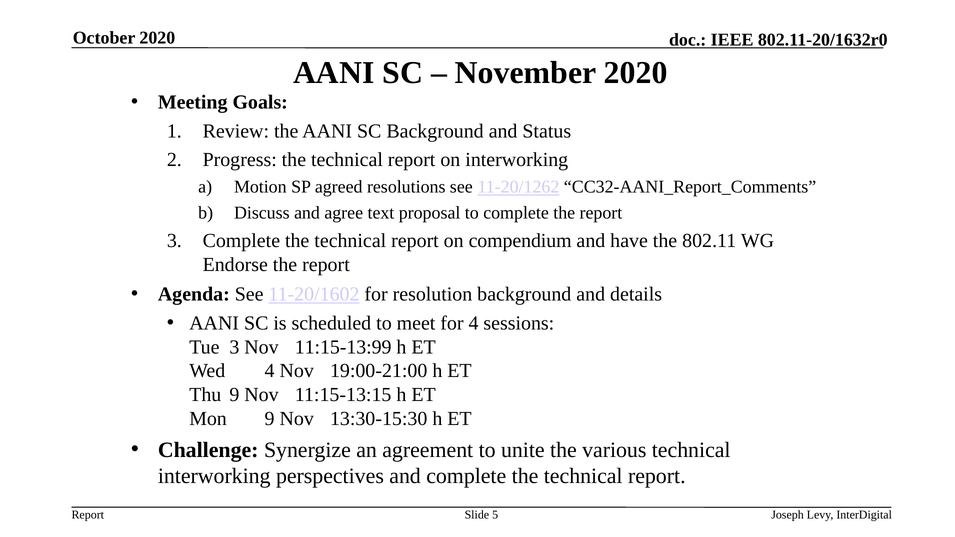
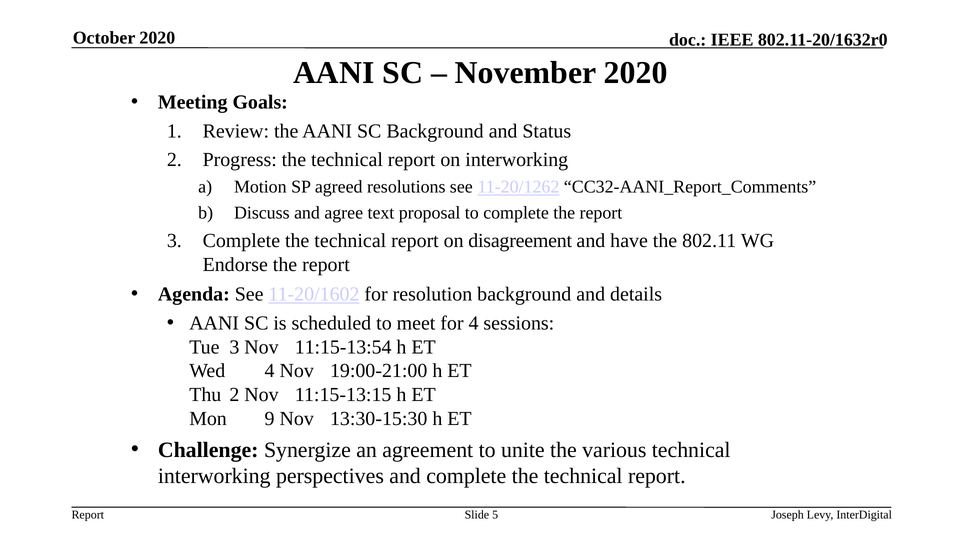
compendium: compendium -> disagreement (520, 241)
11:15-13:99: 11:15-13:99 -> 11:15-13:54 (343, 347)
Thu 9: 9 -> 2 (234, 395)
